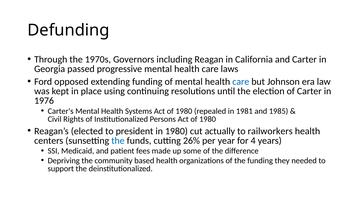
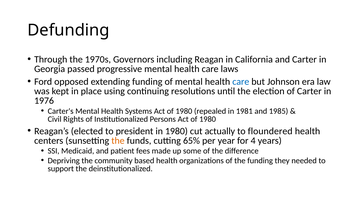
railworkers: railworkers -> floundered (270, 131)
the colour: blue -> orange (118, 141)
26%: 26% -> 65% (191, 141)
